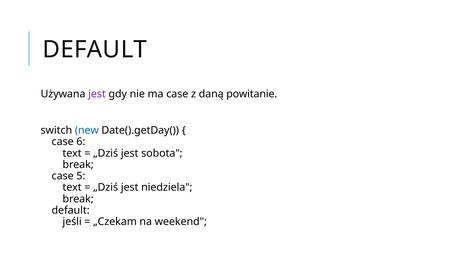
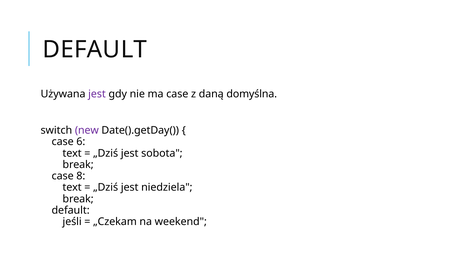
powitanie: powitanie -> domyślna (252, 94)
new colour: blue -> purple (87, 131)
5: 5 -> 8 (81, 176)
